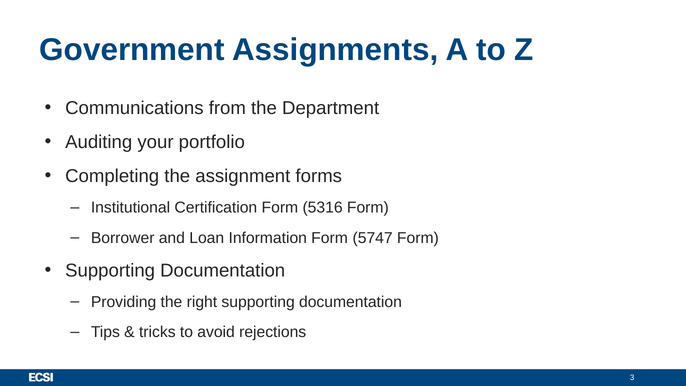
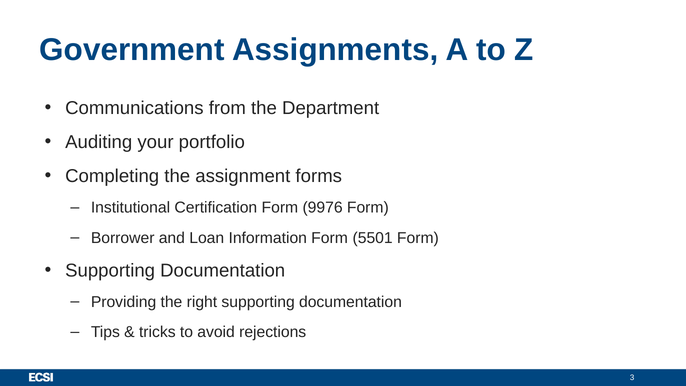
5316: 5316 -> 9976 (323, 208)
5747: 5747 -> 5501 (373, 238)
